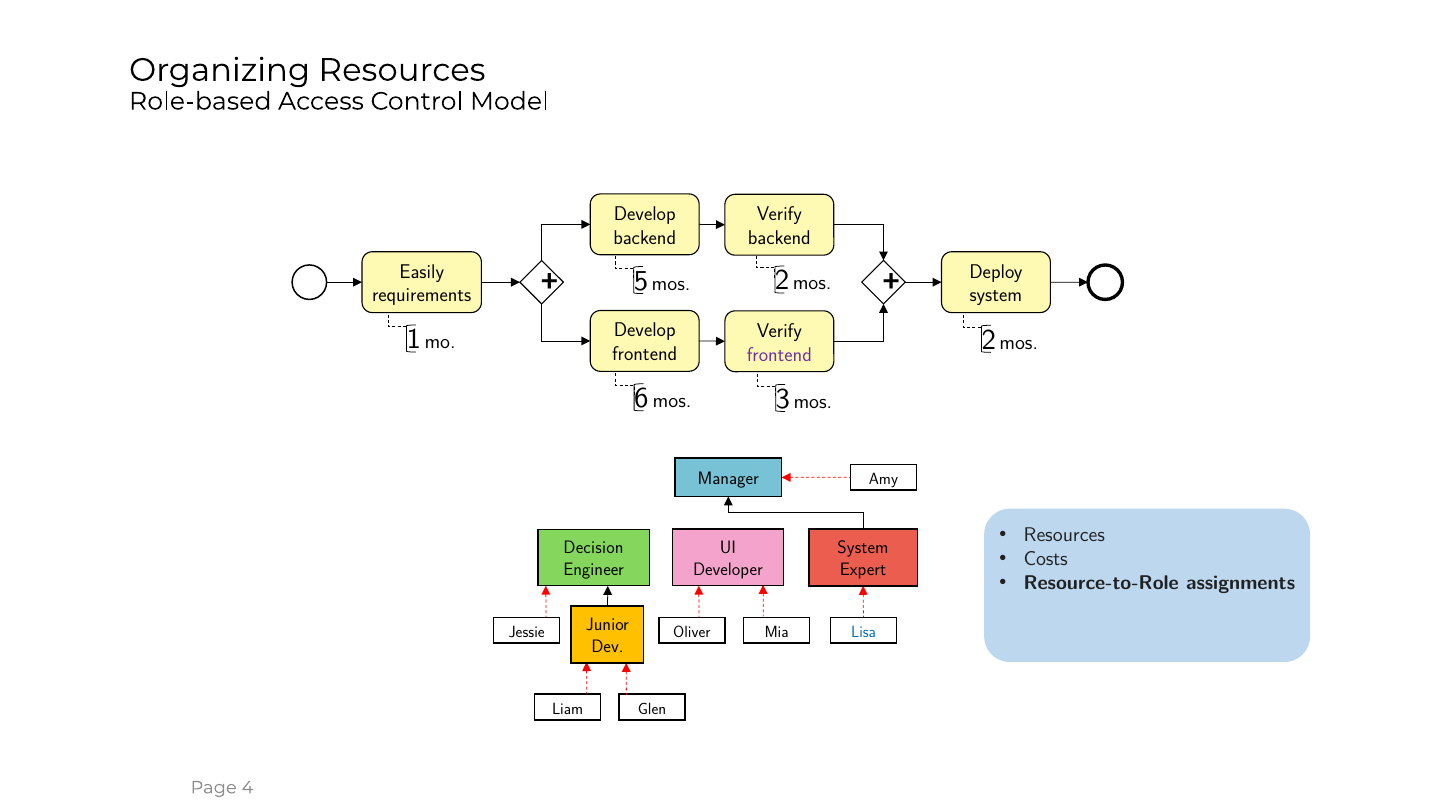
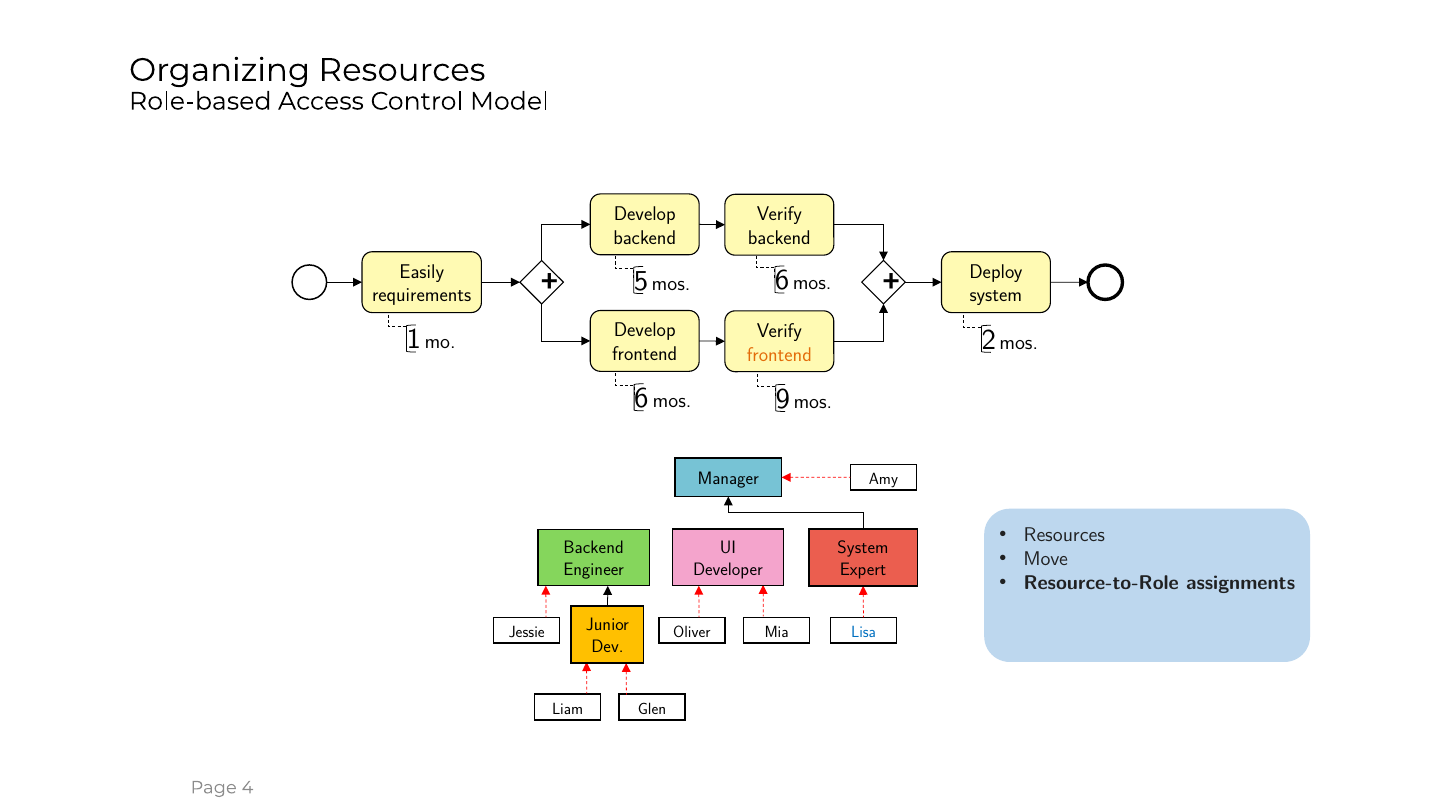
5 mos 2: 2 -> 6 (782, 280)
frontend colour: purple -> orange (779, 355)
3: 3 -> 9 (783, 399)
Decision: Decision -> Backend (594, 548)
Costs: Costs -> Move (1046, 559)
